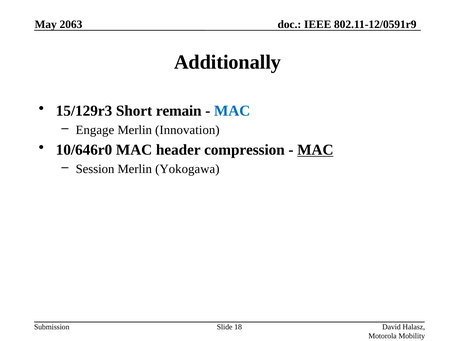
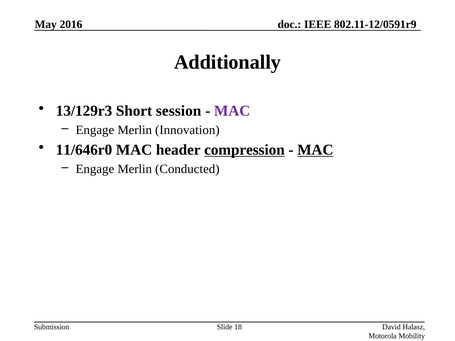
2063: 2063 -> 2016 (71, 24)
15/129r3: 15/129r3 -> 13/129r3 (84, 111)
remain: remain -> session (179, 111)
MAC colour: blue -> purple (232, 111)
10/646r0: 10/646r0 -> 11/646r0 (84, 150)
compression underline: none -> present (244, 150)
Session: Session -> Engage (95, 169)
Yokogawa: Yokogawa -> Conducted (187, 169)
